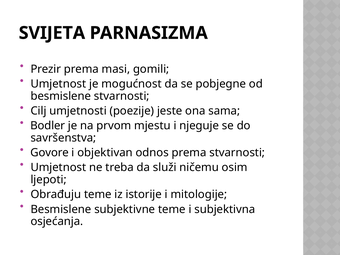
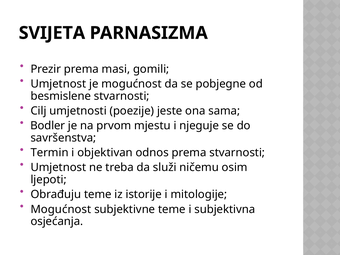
Govore: Govore -> Termin (50, 153)
Besmislene: Besmislene -> Mogućnost (61, 209)
